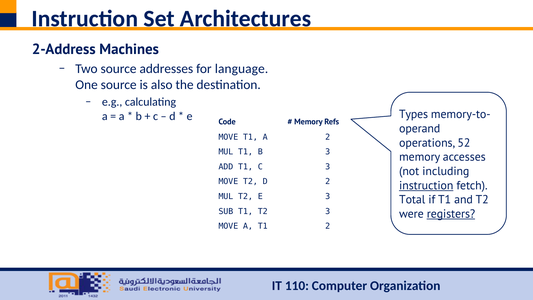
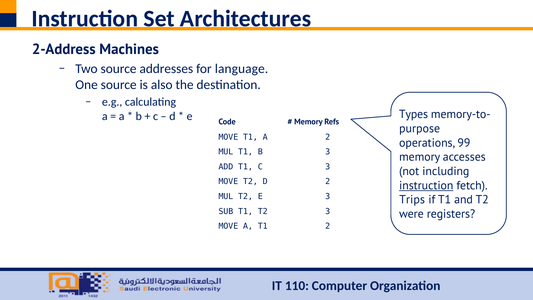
operand: operand -> purpose (420, 129)
52: 52 -> 99 (464, 143)
Total: Total -> Trips (412, 200)
registers underline: present -> none (451, 214)
